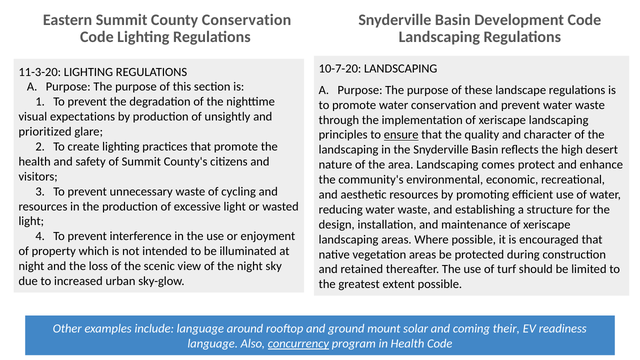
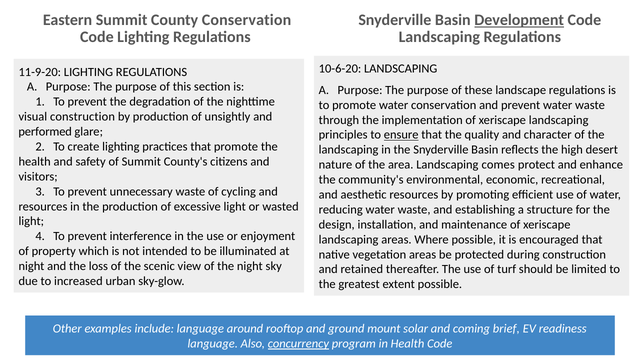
Development underline: none -> present (519, 20)
10-7-20: 10-7-20 -> 10-6-20 (340, 69)
11-3-20: 11-3-20 -> 11-9-20 (40, 72)
visual expectations: expectations -> construction (82, 117)
prioritized: prioritized -> performed (45, 132)
their: their -> brief (506, 329)
